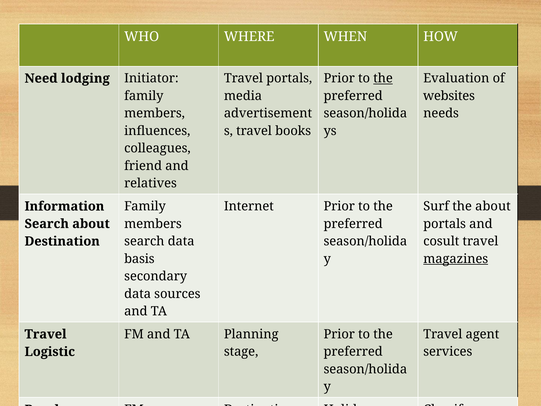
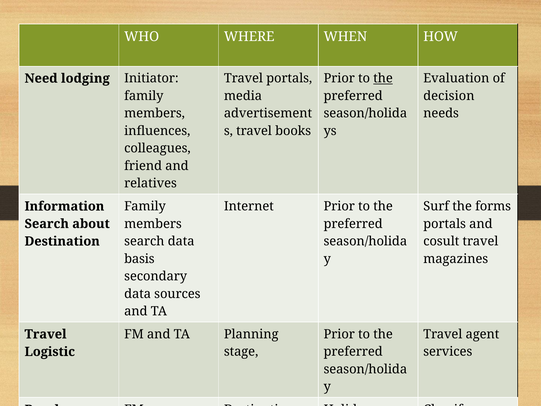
websites: websites -> decision (449, 96)
the about: about -> forms (493, 206)
magazines underline: present -> none (456, 259)
